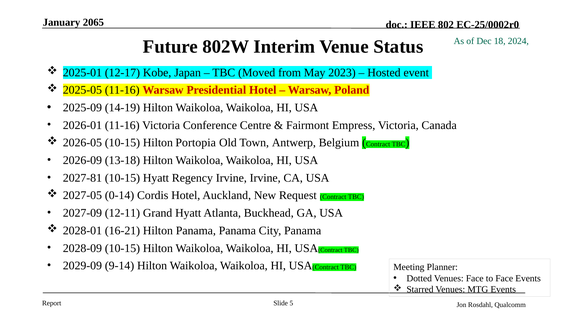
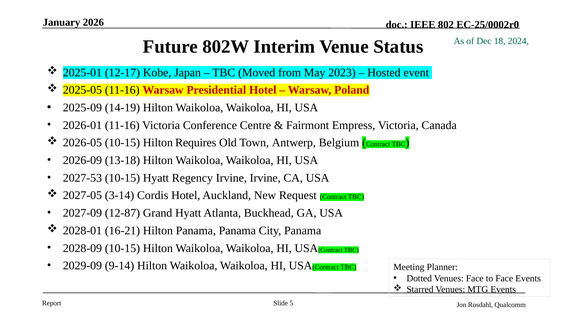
2065: 2065 -> 2026 (93, 22)
Portopia: Portopia -> Requires (196, 143)
2027-81: 2027-81 -> 2027-53 (82, 178)
0-14: 0-14 -> 3-14 (120, 196)
12-11: 12-11 -> 12-87 (122, 213)
